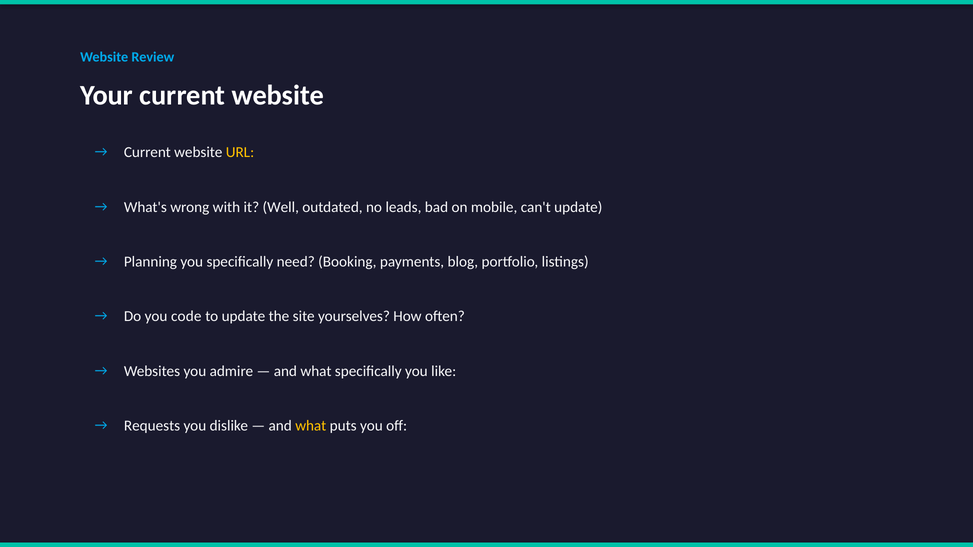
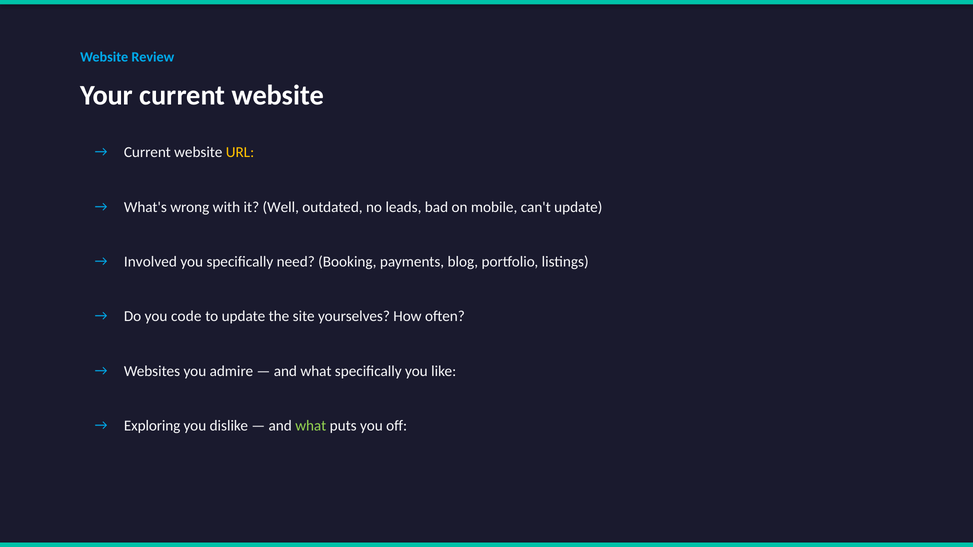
Planning: Planning -> Involved (150, 262)
Requests: Requests -> Exploring (152, 426)
what colour: yellow -> light green (311, 426)
